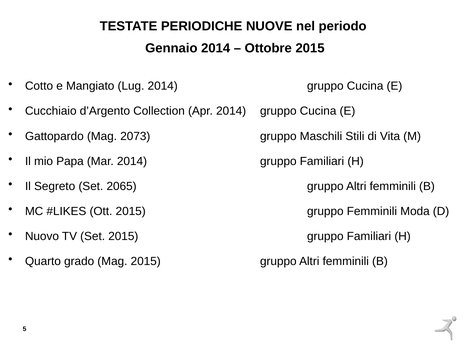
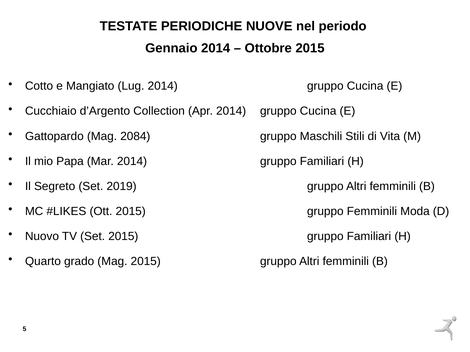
2073: 2073 -> 2084 (135, 136)
2065: 2065 -> 2019 (122, 186)
